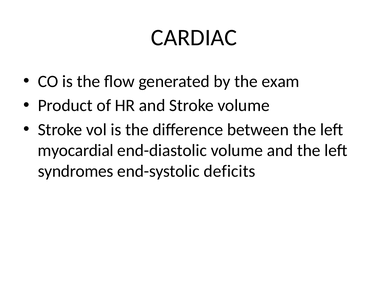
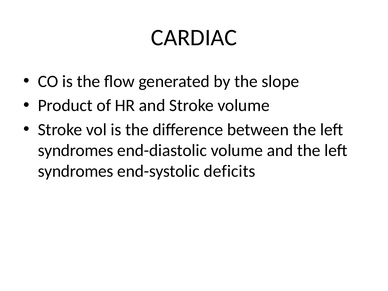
exam: exam -> slope (280, 81)
myocardial: myocardial -> syndromes (76, 150)
